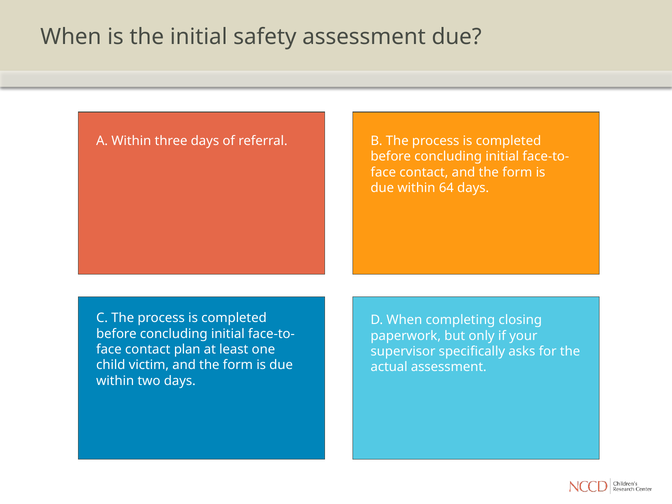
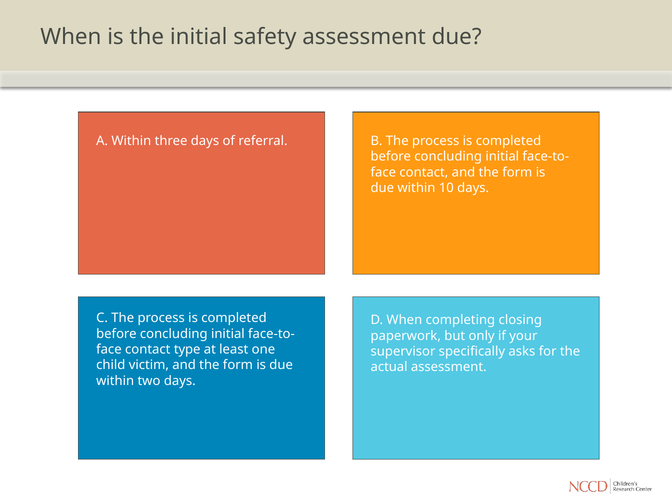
64: 64 -> 10 (446, 188)
plan: plan -> type (187, 349)
